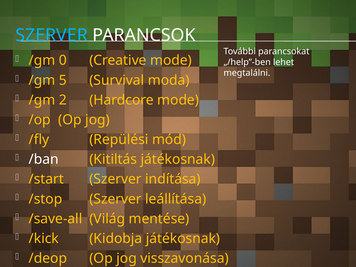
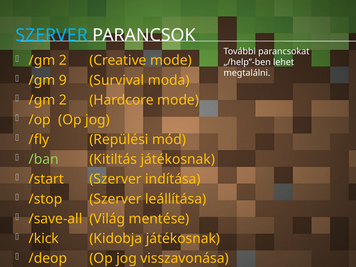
0: 0 -> 2 (63, 60)
5: 5 -> 9 (63, 80)
/ban colour: white -> light green (44, 159)
